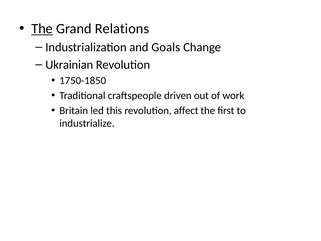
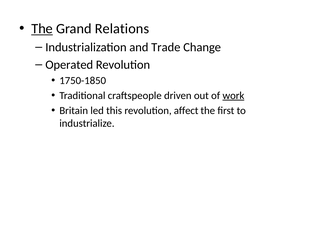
Goals: Goals -> Trade (166, 47)
Ukrainian: Ukrainian -> Operated (69, 65)
work underline: none -> present (233, 95)
